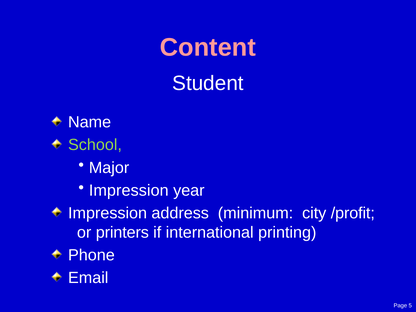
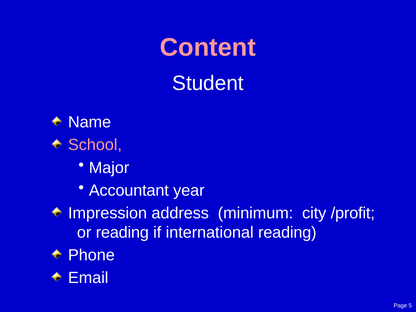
School colour: light green -> pink (95, 145)
Impression: Impression -> Accountant (129, 190)
or printers: printers -> reading (122, 232)
international printing: printing -> reading (287, 232)
